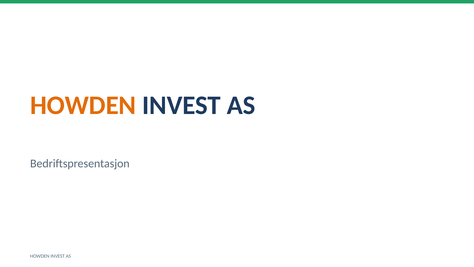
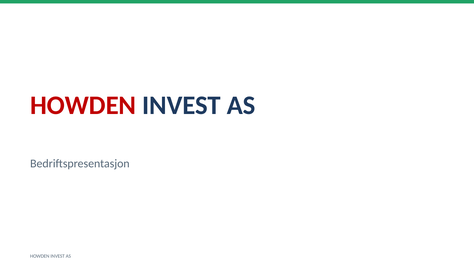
HOWDEN colour: orange -> red (83, 105)
